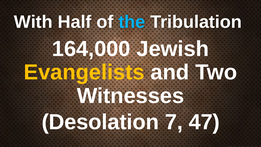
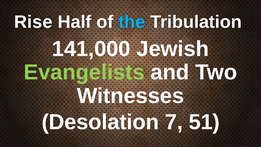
With: With -> Rise (33, 22)
164,000: 164,000 -> 141,000 (91, 49)
Evangelists colour: yellow -> light green (84, 72)
47: 47 -> 51 (204, 122)
